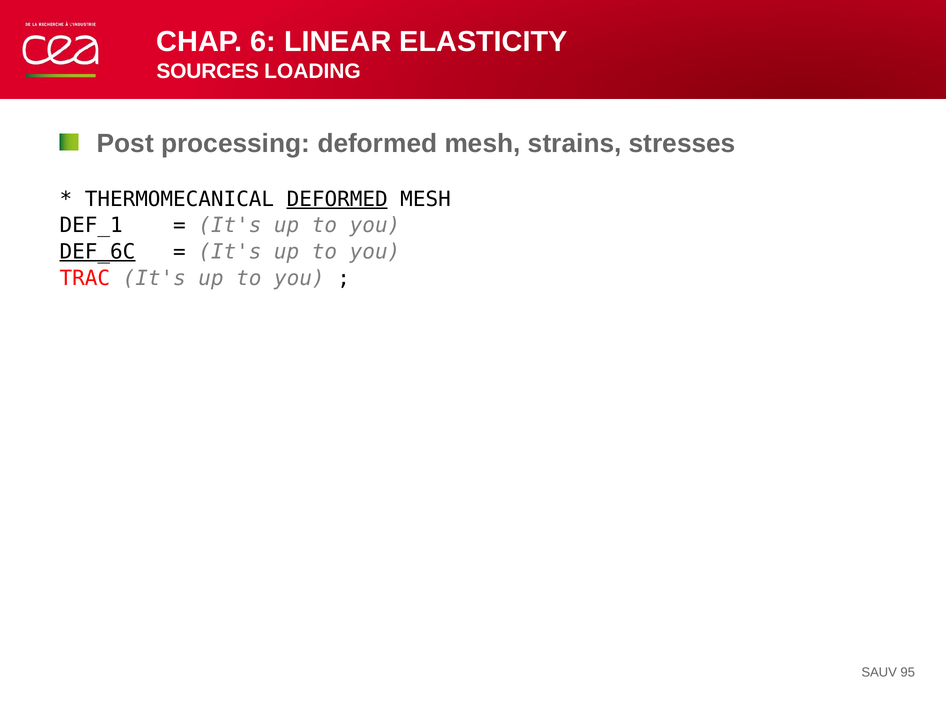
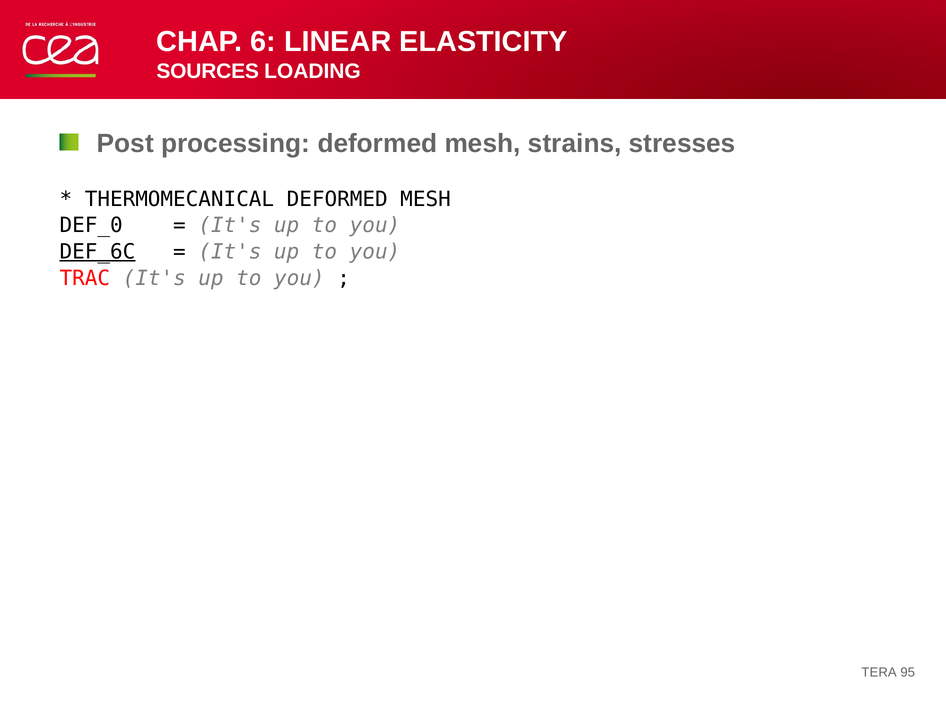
DEFORMED underline: present -> none (337, 199)
DEF_1: DEF_1 -> DEF_0 (91, 225)
SAUV: SAUV -> TERA (879, 672)
